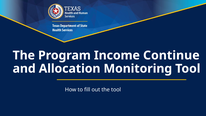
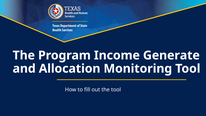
Continue: Continue -> Generate (171, 55)
